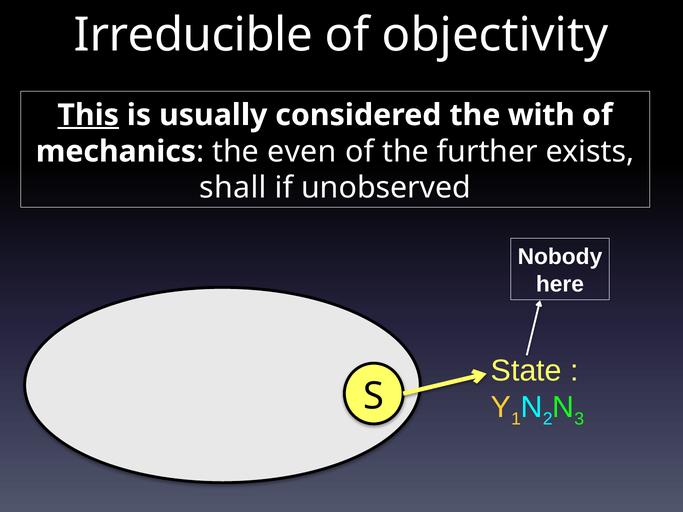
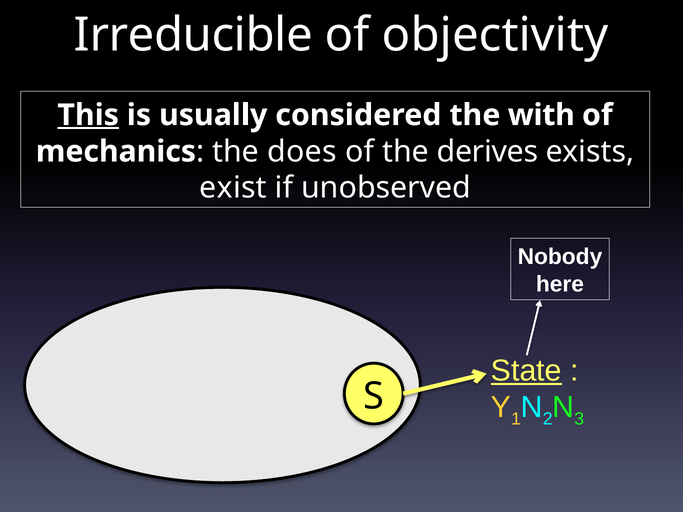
even: even -> does (302, 152)
further: further -> derives (487, 152)
shall: shall -> exist (233, 188)
State underline: none -> present (526, 371)
